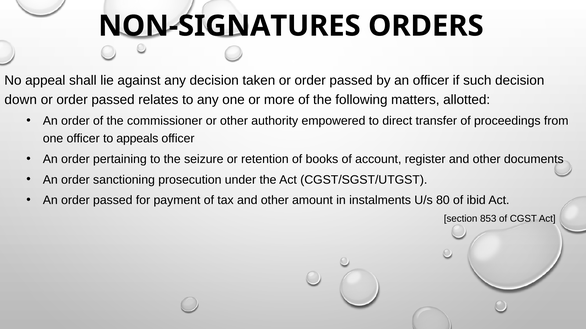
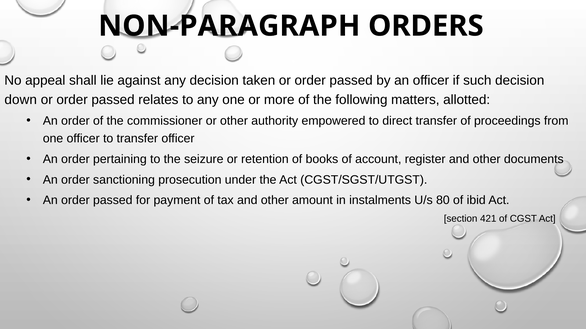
NON-SIGNATURES: NON-SIGNATURES -> NON-PARAGRAPH (229, 26)
to appeals: appeals -> transfer (137, 139)
853: 853 -> 421 (488, 219)
